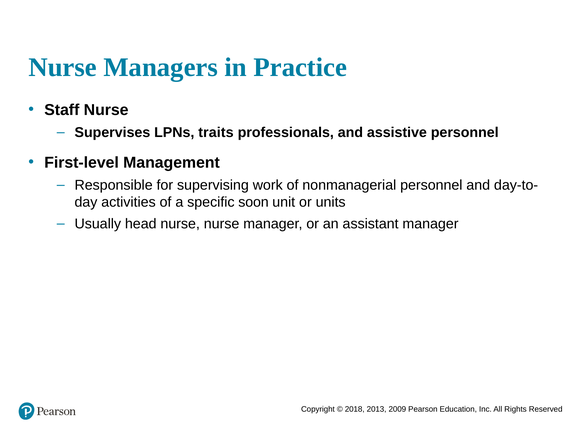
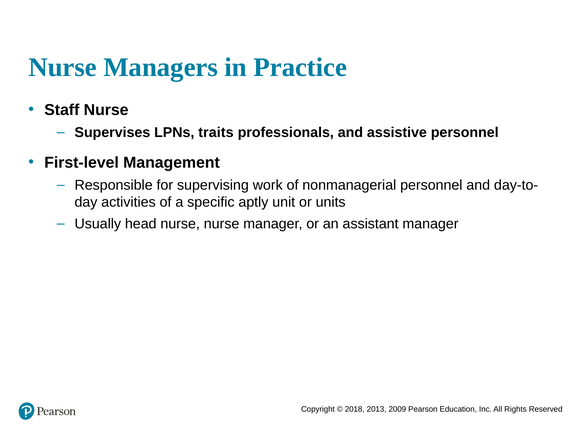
soon: soon -> aptly (253, 202)
